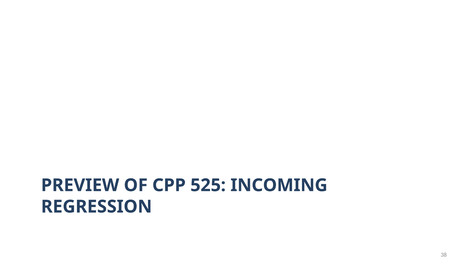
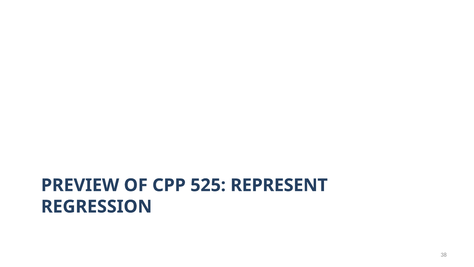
INCOMING: INCOMING -> REPRESENT (279, 185)
